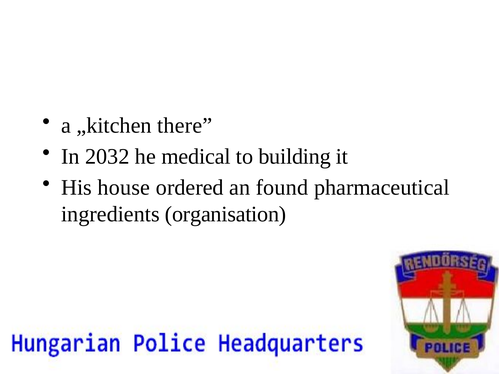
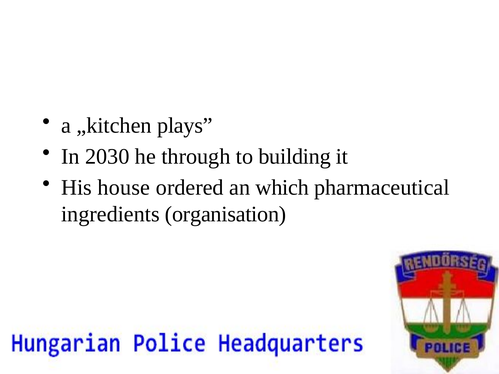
there: there -> plays (185, 125)
2032: 2032 -> 2030 (107, 157)
medical: medical -> through (196, 157)
found: found -> which (282, 188)
